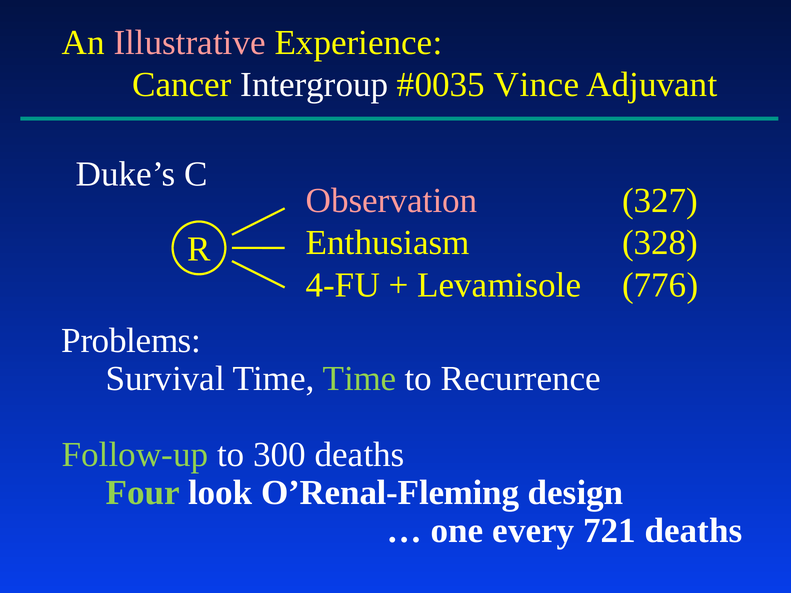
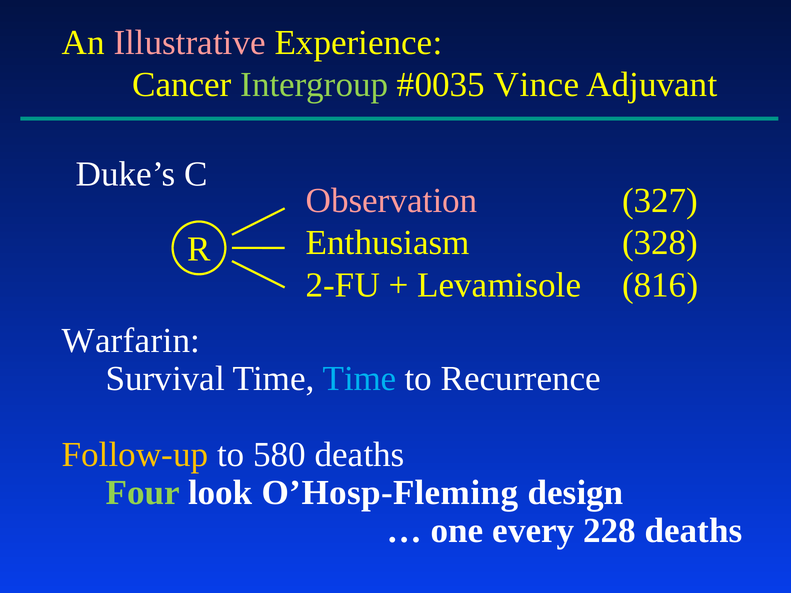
Intergroup colour: white -> light green (314, 85)
4-FU: 4-FU -> 2-FU (343, 285)
776: 776 -> 816 (660, 285)
Problems: Problems -> Warfarin (131, 341)
Time colour: light green -> light blue (360, 379)
Follow-up colour: light green -> yellow (135, 455)
300: 300 -> 580 (280, 455)
O’Renal-Fleming: O’Renal-Fleming -> O’Hosp-Fleming (390, 493)
721: 721 -> 228 (610, 531)
